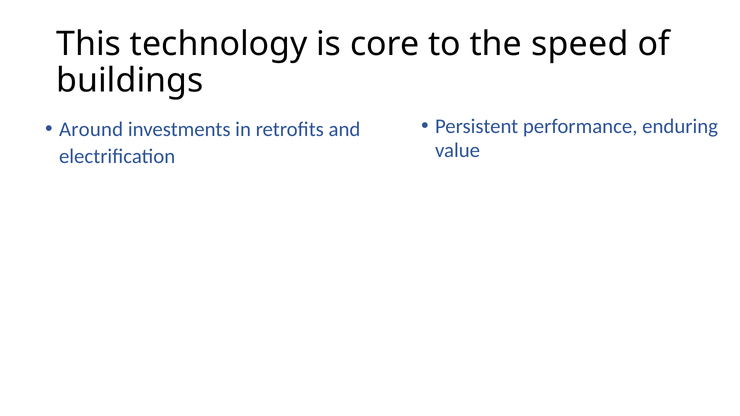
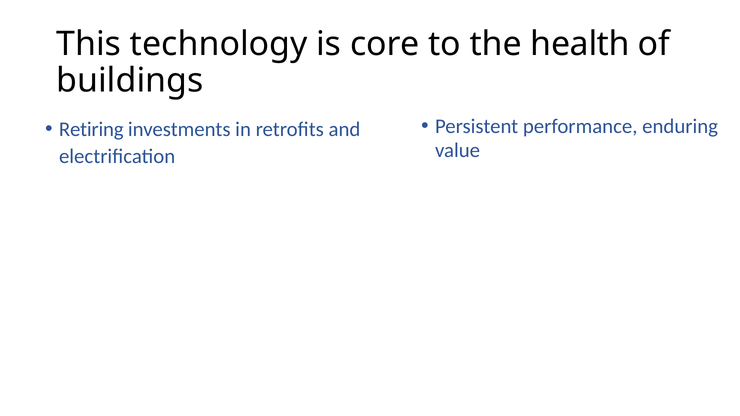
the speed: speed -> health (580, 44)
Around: Around -> Retiring (91, 130)
